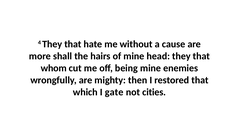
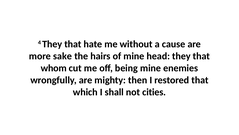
shall: shall -> sake (63, 56)
gate: gate -> shall (114, 92)
